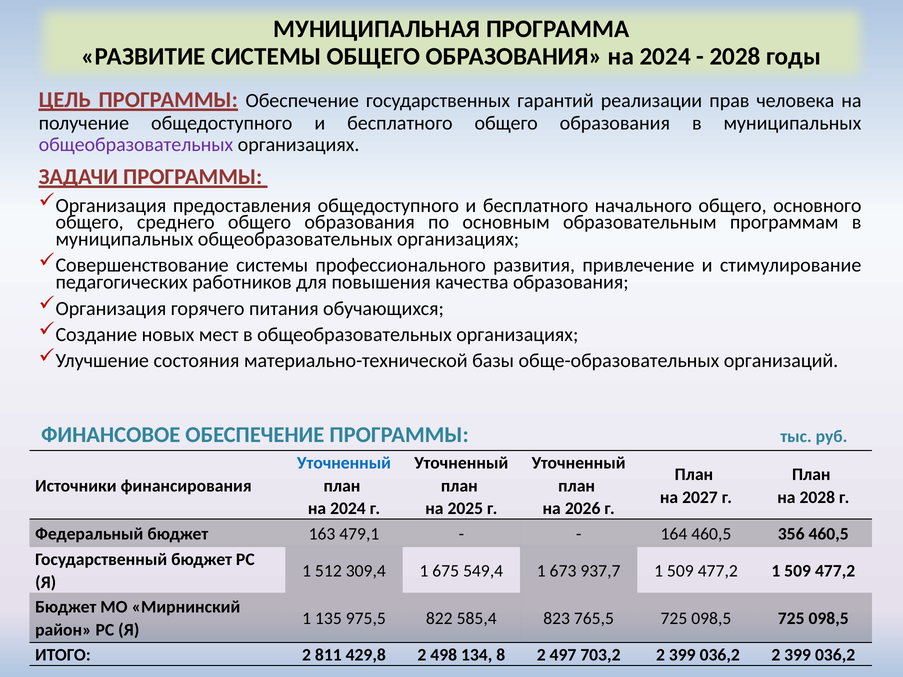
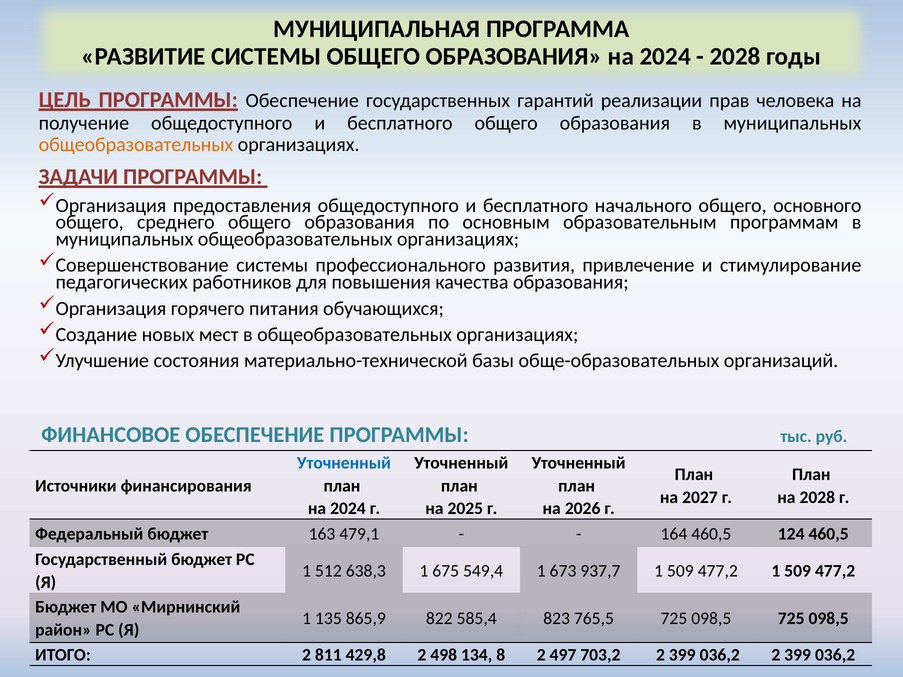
общеобразовательных colour: purple -> orange (136, 145)
356: 356 -> 124 (791, 534)
309,4: 309,4 -> 638,3 (366, 571)
975,5: 975,5 -> 865,9 (366, 619)
